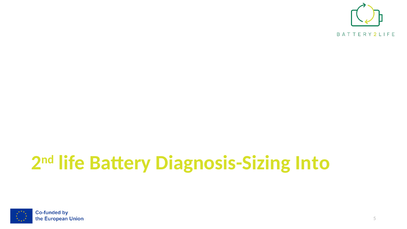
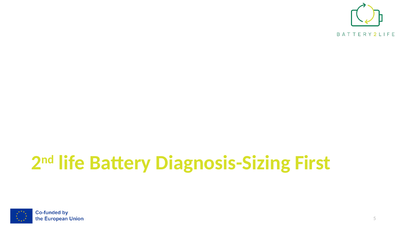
Into: Into -> First (313, 163)
